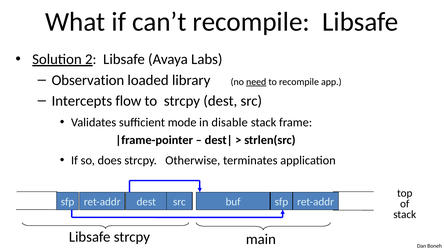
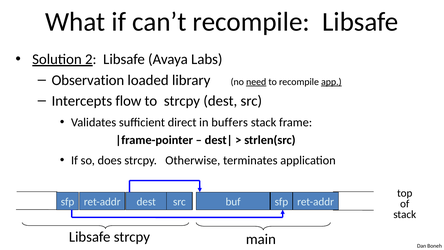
app underline: none -> present (331, 82)
mode: mode -> direct (182, 122)
disable: disable -> buffers (230, 122)
